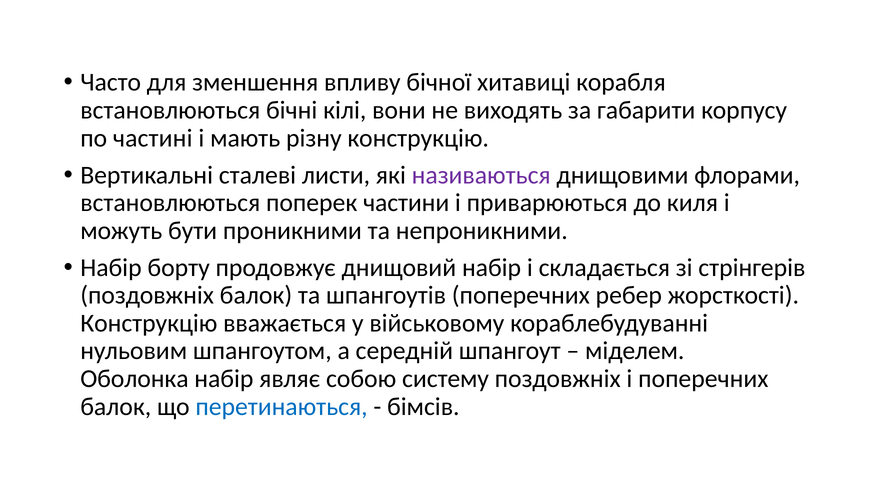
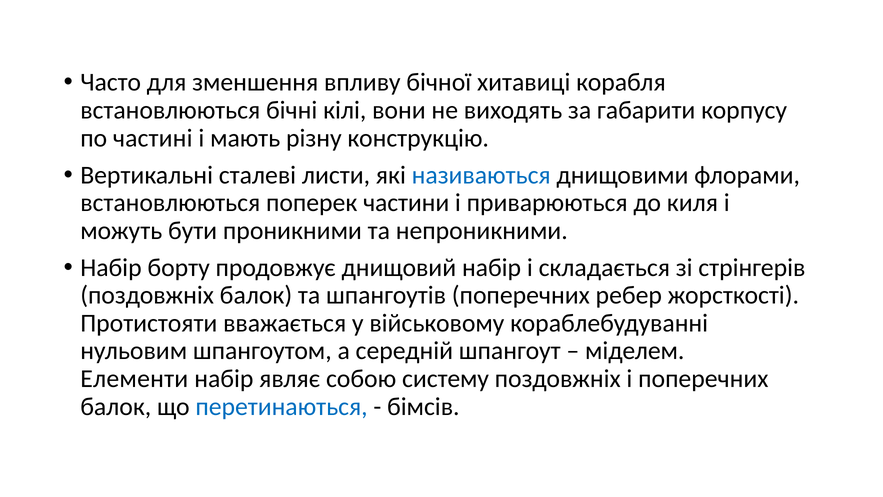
називаються colour: purple -> blue (481, 175)
Конструкцію: Конструкцію -> Протистояти (149, 323)
Оболонка: Оболонка -> Елементи (134, 378)
